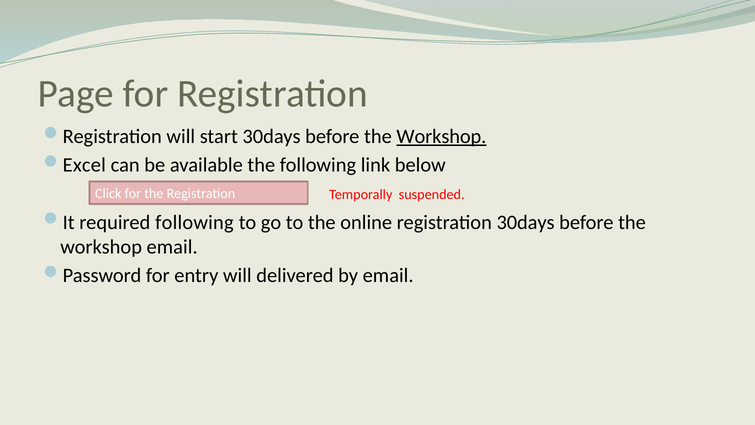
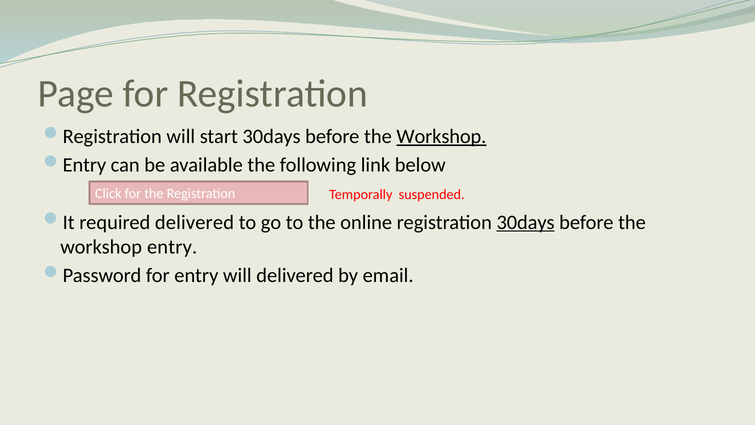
Excel: Excel -> Entry (84, 165)
required following: following -> delivered (194, 222)
30days underline: none -> present (526, 222)
workshop email: email -> entry (172, 247)
